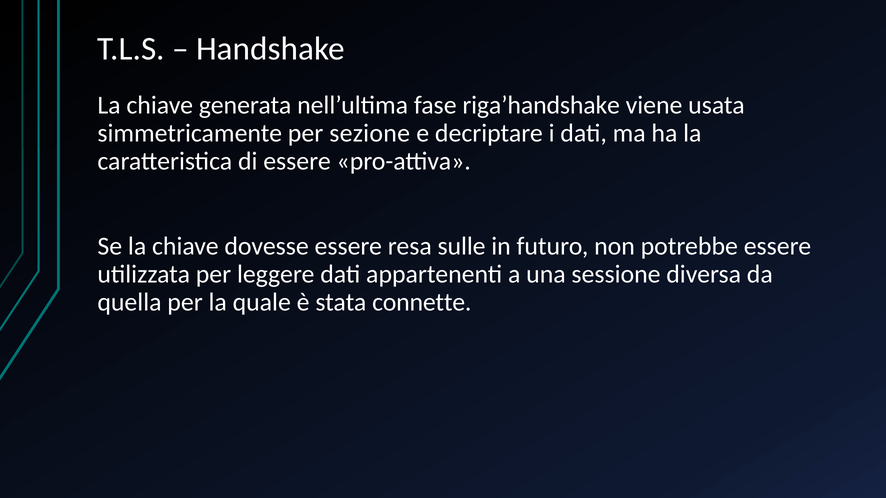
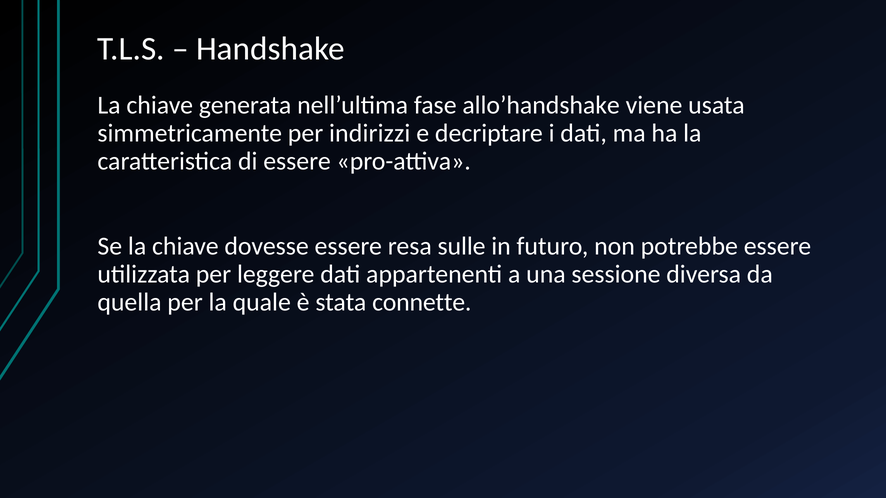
riga’handshake: riga’handshake -> allo’handshake (541, 105)
sezione: sezione -> indirizzi (370, 133)
